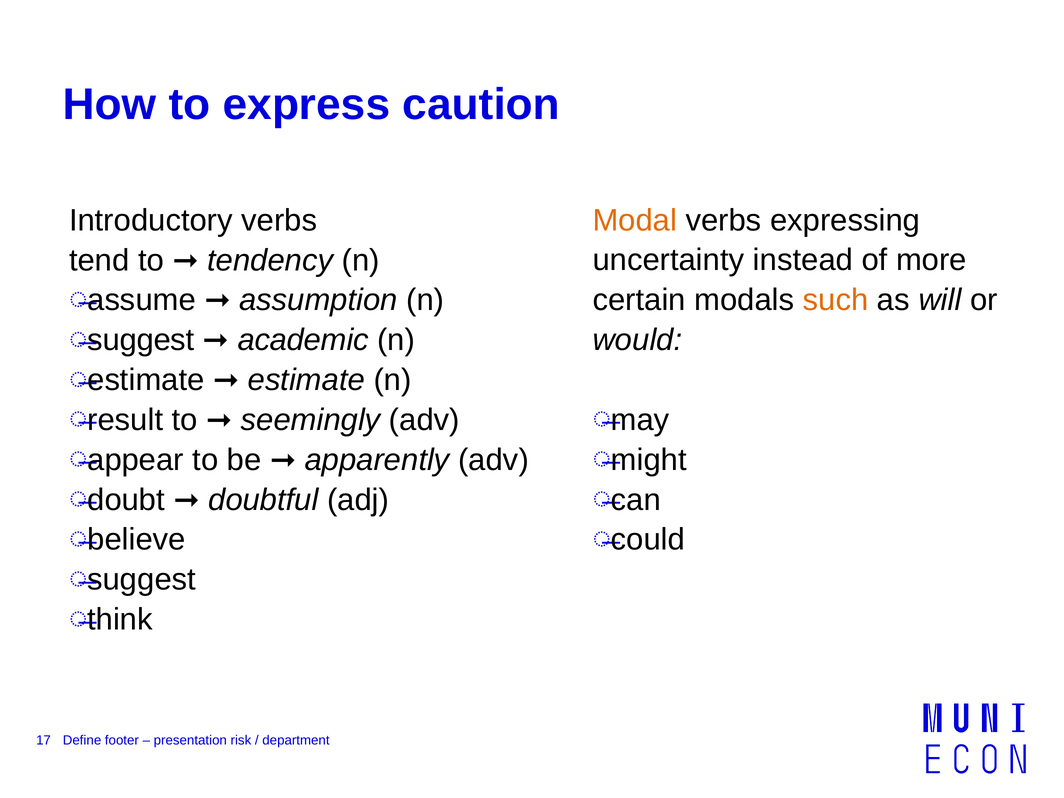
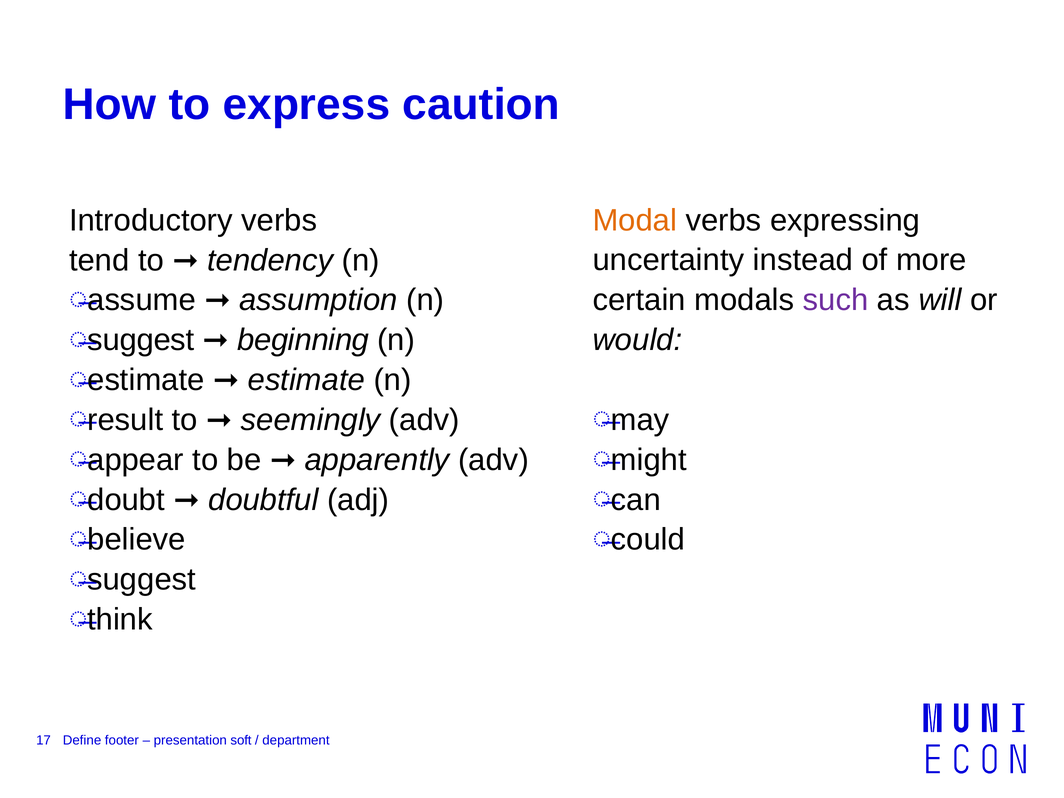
such colour: orange -> purple (836, 300)
academic: academic -> beginning (303, 340)
risk: risk -> soft (241, 740)
